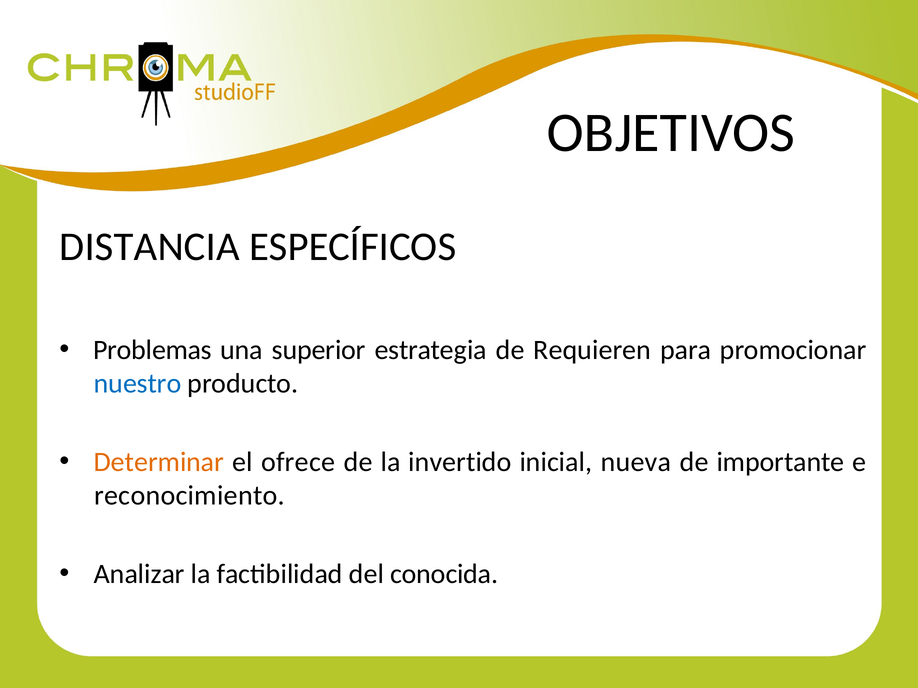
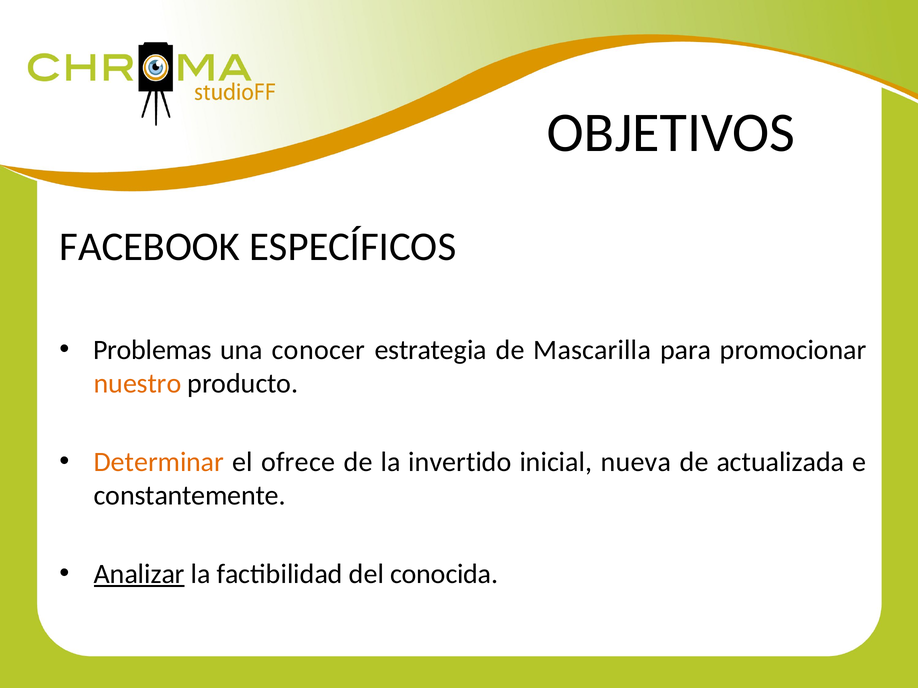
DISTANCIA: DISTANCIA -> FACEBOOK (150, 247)
superior: superior -> conocer (319, 350)
Requieren: Requieren -> Mascarilla (592, 350)
nuestro colour: blue -> orange (138, 384)
importante: importante -> actualizada (780, 462)
reconocimiento: reconocimiento -> constantemente (190, 496)
Analizar underline: none -> present (139, 574)
